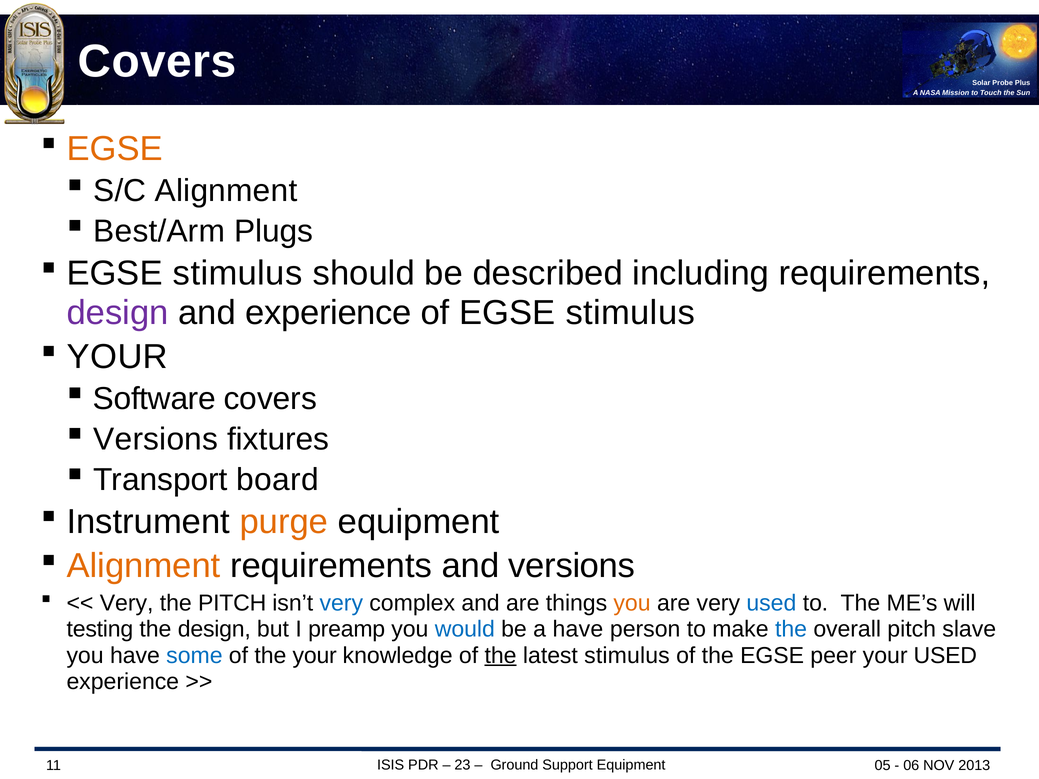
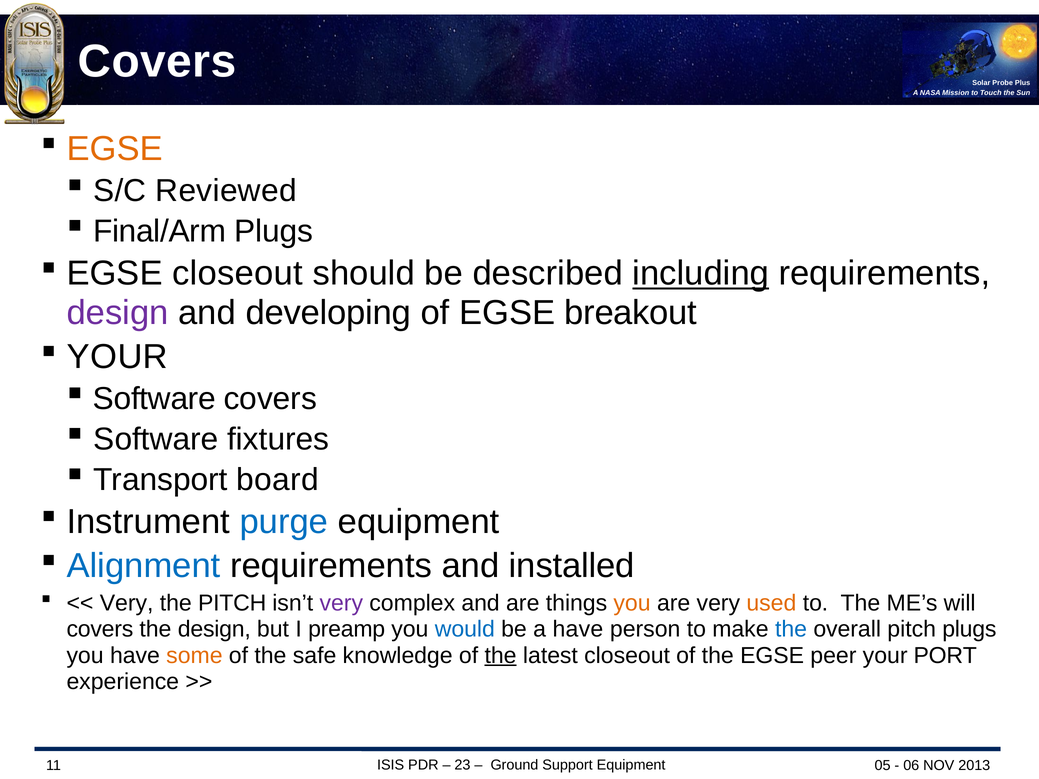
S/C Alignment: Alignment -> Reviewed (226, 191)
Best/Arm: Best/Arm -> Final/Arm (160, 231)
stimulus: stimulus -> closeout (238, 274)
including underline: none -> present (701, 274)
and experience: experience -> developing (328, 313)
of EGSE stimulus: stimulus -> breakout (631, 313)
Versions: Versions -> Software (156, 440)
purge colour: orange -> blue (284, 522)
Alignment colour: orange -> blue (144, 566)
and versions: versions -> installed (572, 566)
very colour: blue -> purple (341, 603)
used colour: blue -> orange (771, 603)
testing: testing -> covers (100, 629)
pitch slave: slave -> plugs (969, 629)
some colour: blue -> orange (194, 656)
the your: your -> safe (315, 656)
latest stimulus: stimulus -> closeout (627, 656)
your USED: USED -> PORT (945, 656)
